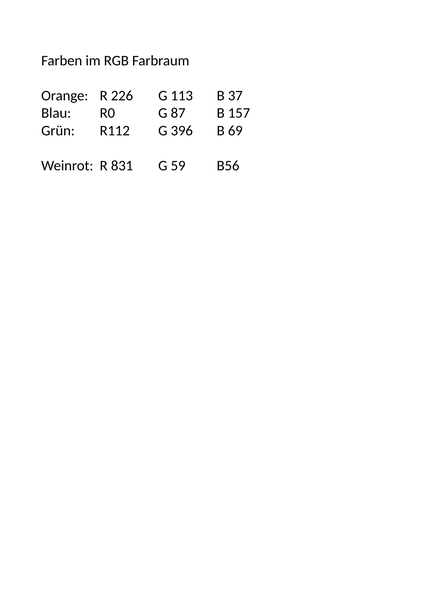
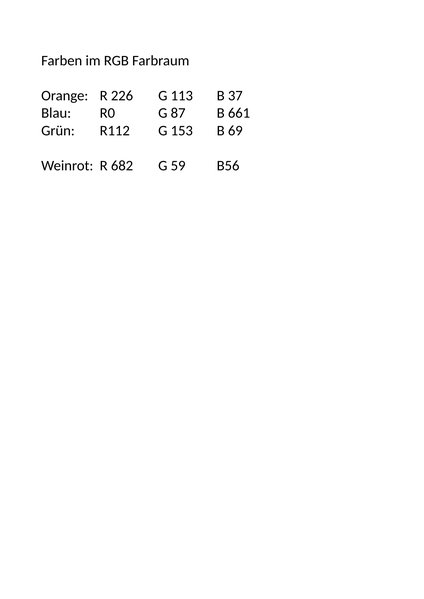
157: 157 -> 661 (239, 113)
396: 396 -> 153 (182, 131)
831: 831 -> 682 (122, 166)
